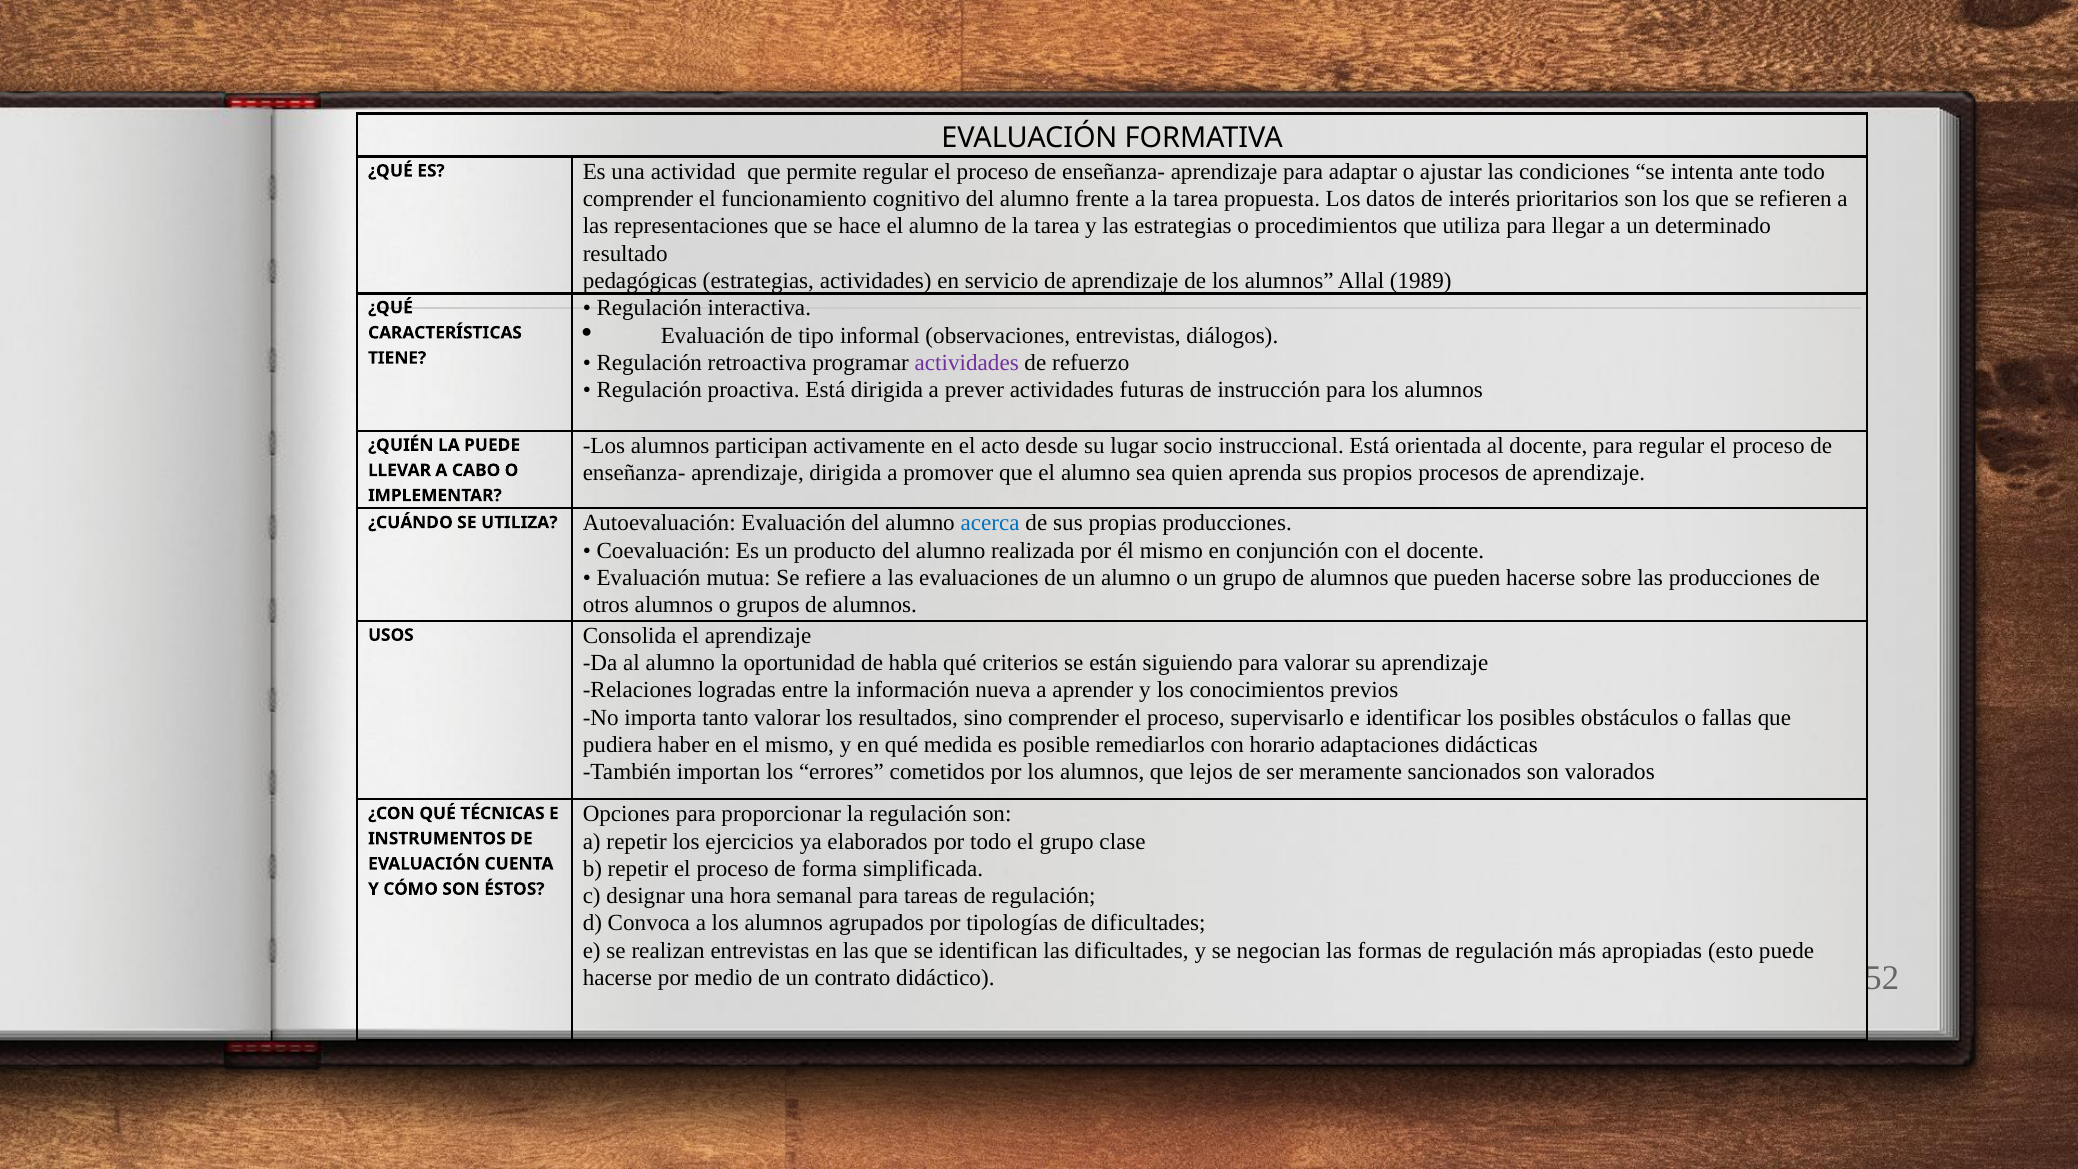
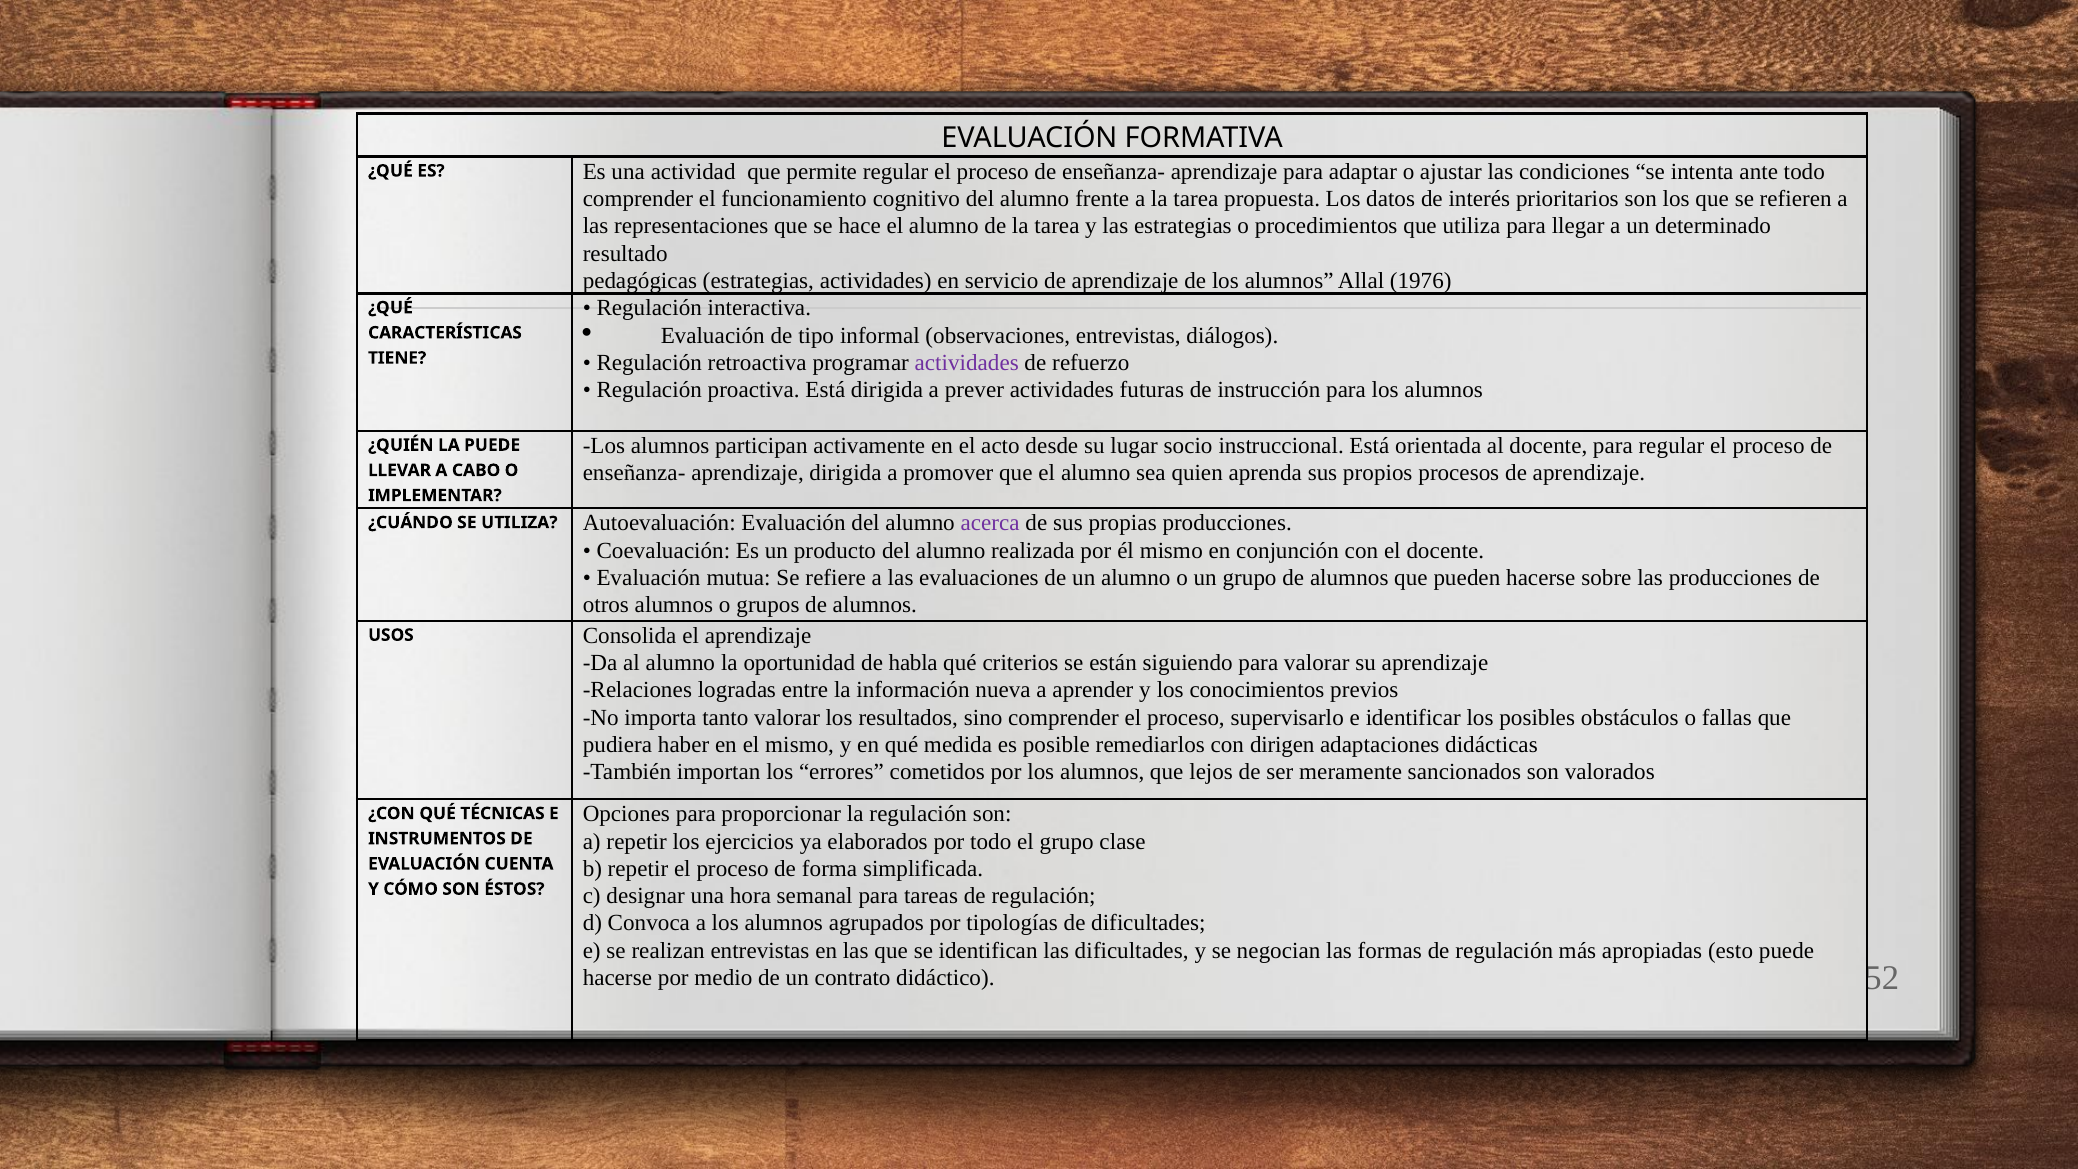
1989: 1989 -> 1976 (1421, 281)
acerca colour: blue -> purple (990, 523)
horario: horario -> dirigen (1282, 745)
